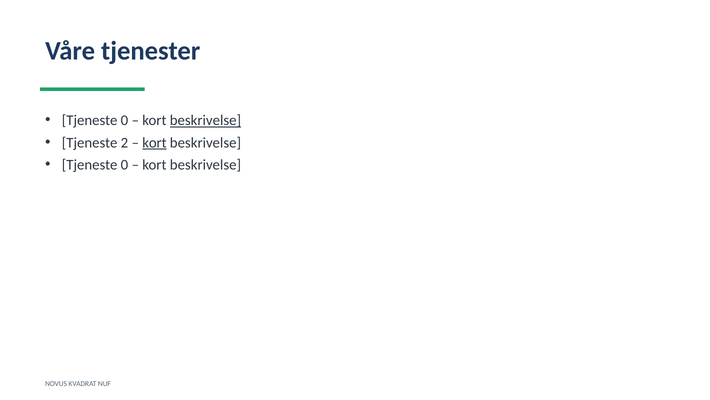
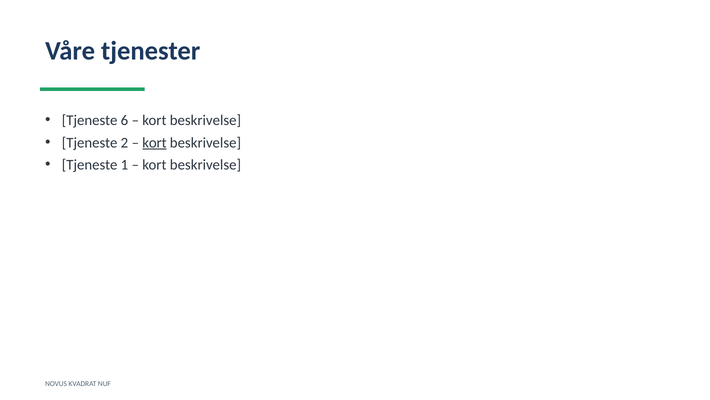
0: 0 -> 6 (124, 120)
beskrivelse underline: present -> none (205, 120)
0: 0 -> 1 (124, 165)
